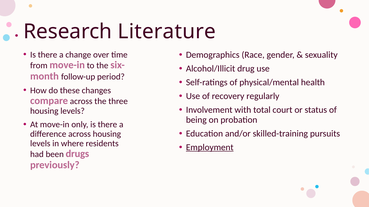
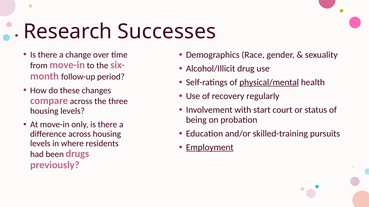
Literature: Literature -> Successes (167, 32)
physical/mental underline: none -> present (269, 83)
total: total -> start (262, 110)
